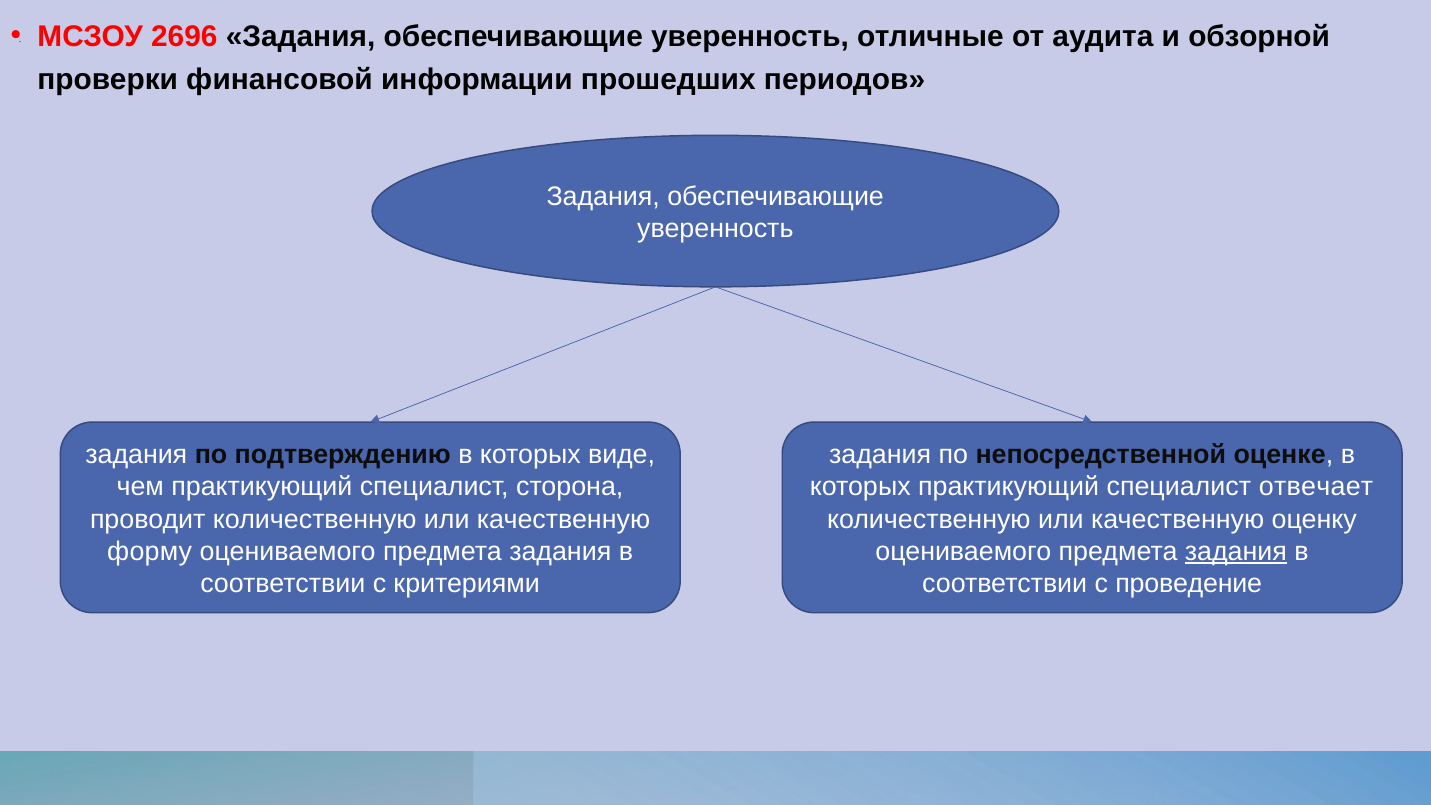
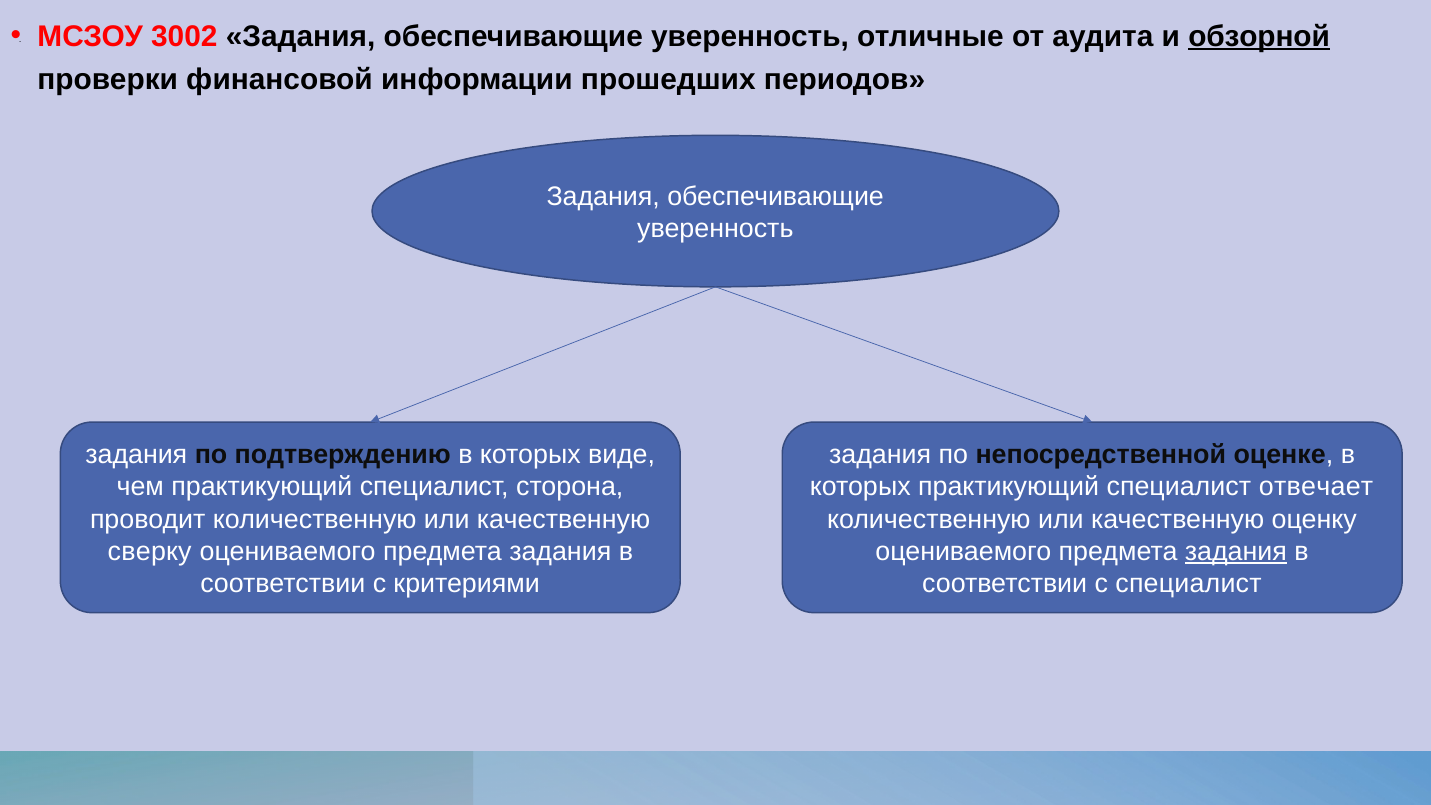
2696: 2696 -> 3002 (184, 36)
обзорной underline: none -> present (1259, 36)
форму: форму -> сверку (150, 551)
с проведение: проведение -> специалист (1189, 584)
